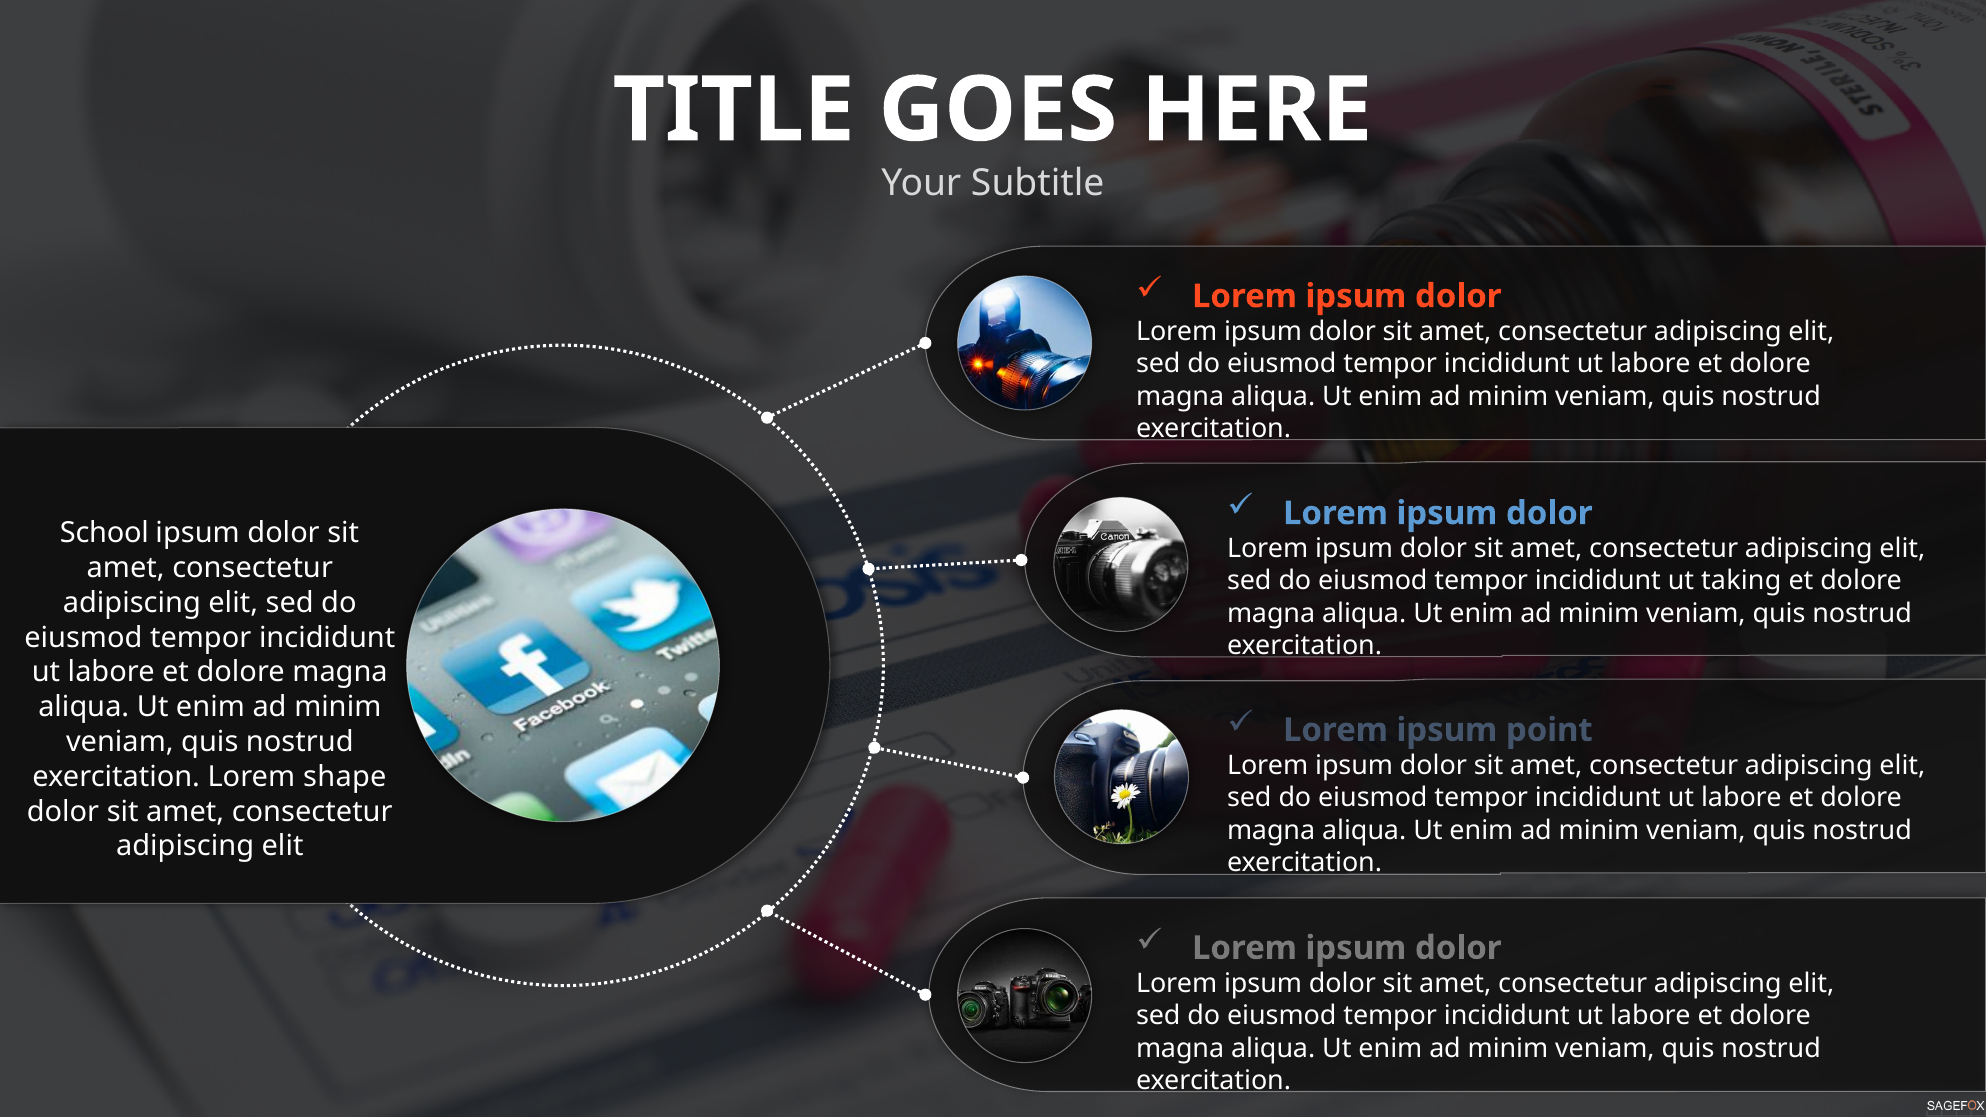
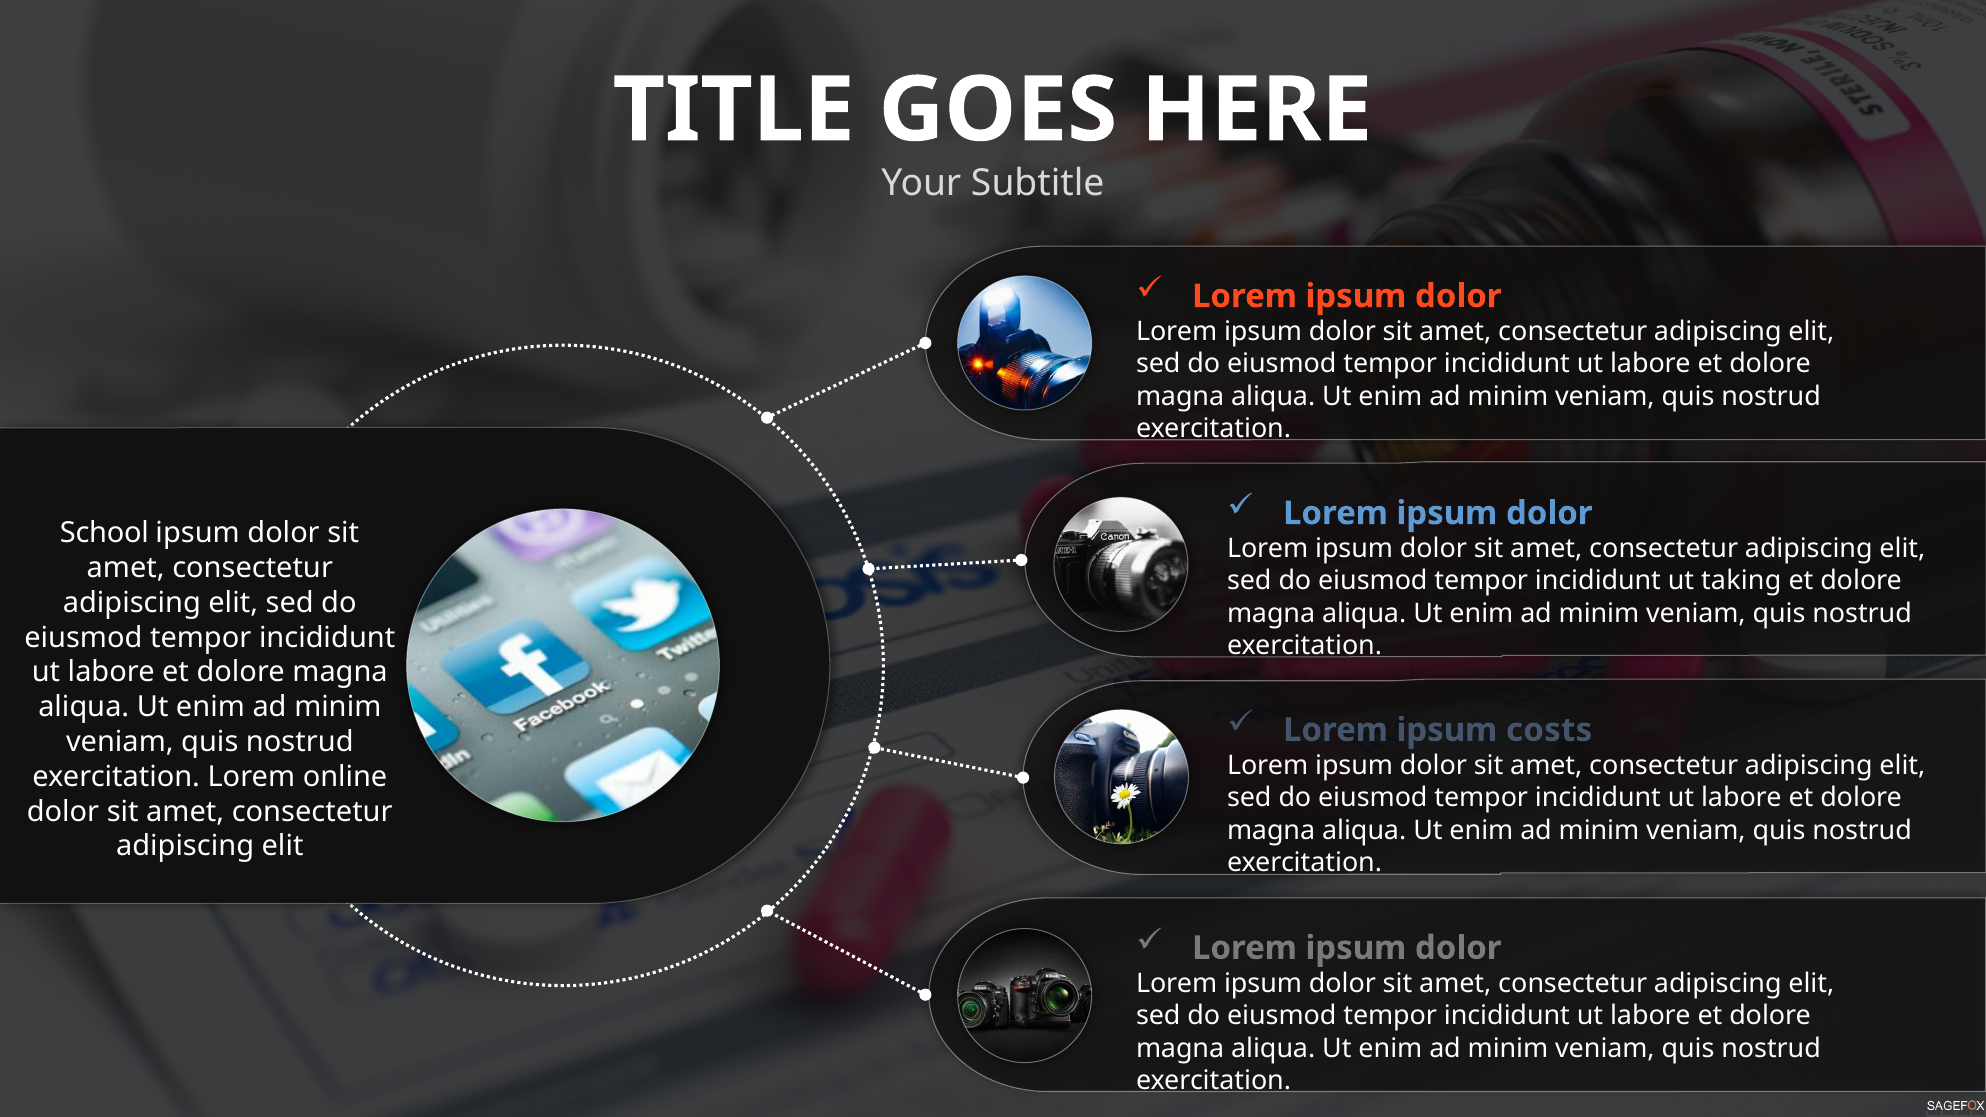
point: point -> costs (1549, 730)
shape: shape -> online (345, 777)
